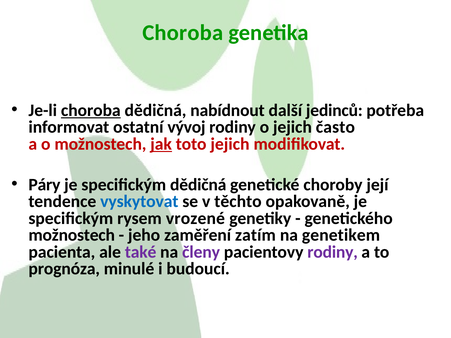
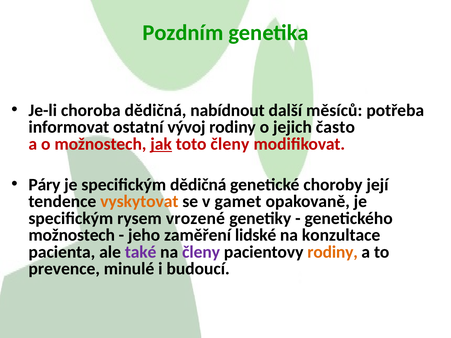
Choroba: Choroba -> Pozdním (183, 33)
choroba underline: present -> none (91, 110)
jedinců: jedinců -> měsíců (334, 110)
toto jejich: jejich -> členy (230, 144)
vyskytovat colour: blue -> orange (139, 202)
těchto: těchto -> gamet (238, 202)
zatím: zatím -> lidské (256, 235)
genetikem: genetikem -> konzultace (341, 235)
rodiny colour: purple -> orange (333, 252)
prognóza: prognóza -> prevence (64, 269)
